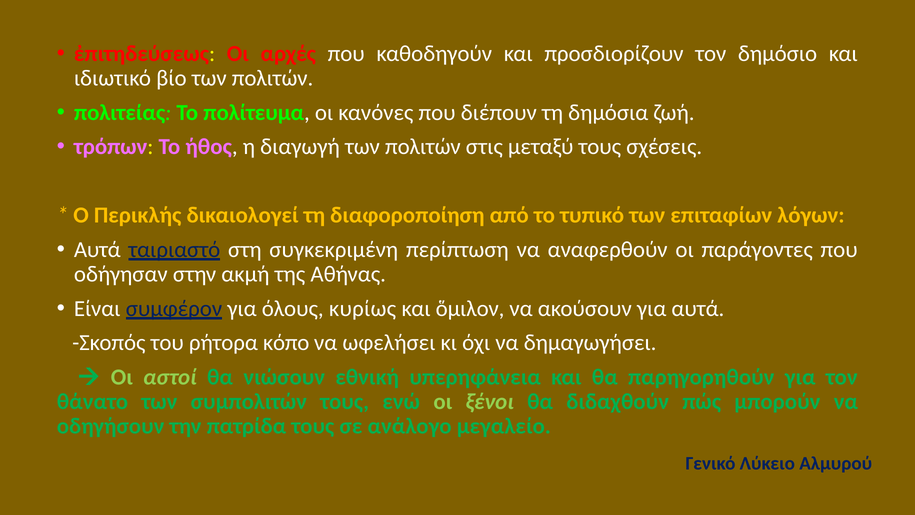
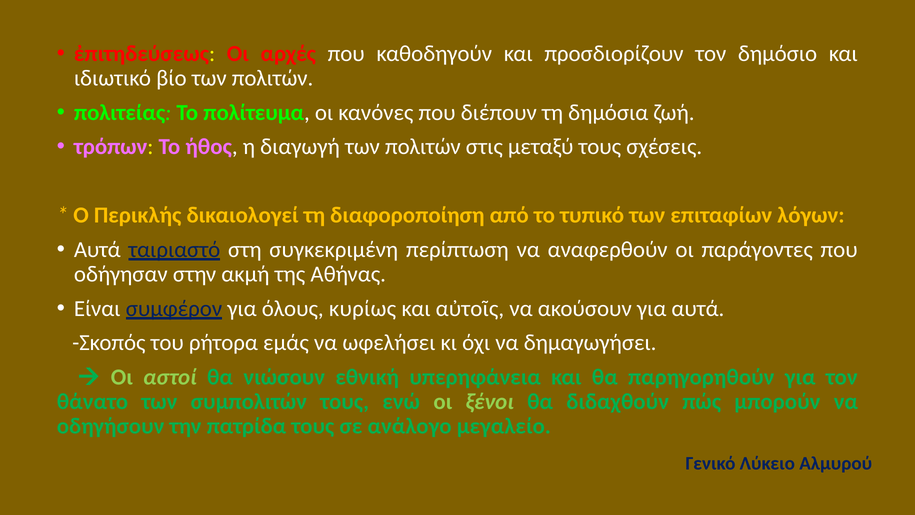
ὅμιλον: ὅμιλον -> αὐτοῖς (470, 308)
κόπο: κόπο -> εμάς (286, 342)
